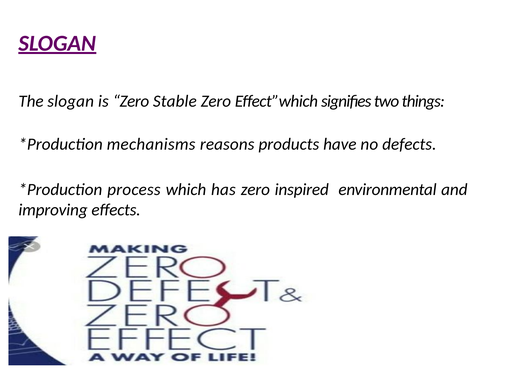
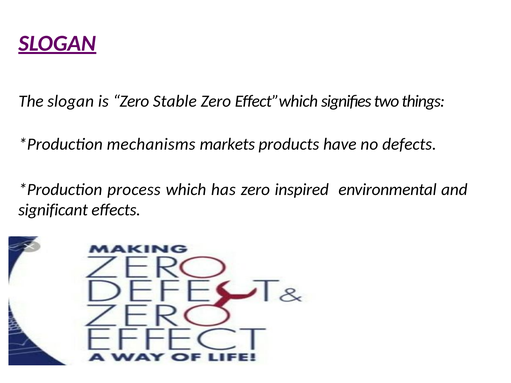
reasons: reasons -> markets (227, 144)
improving: improving -> significant (53, 210)
